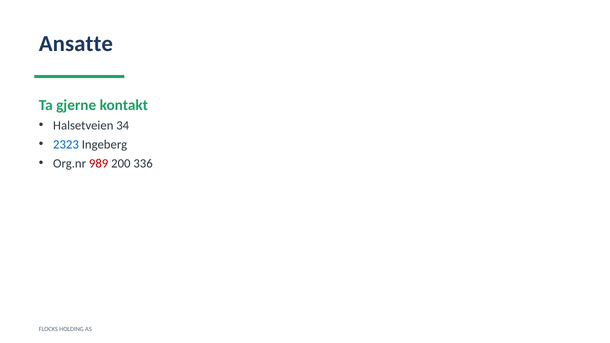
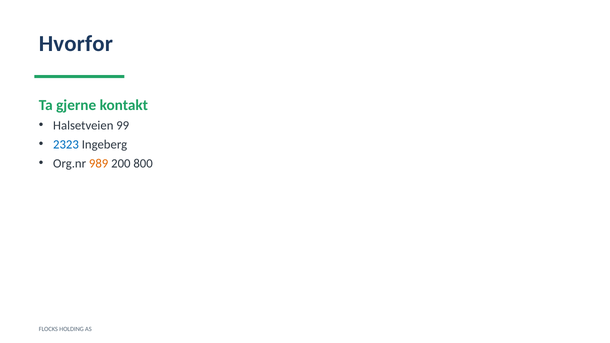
Ansatte: Ansatte -> Hvorfor (76, 44)
34: 34 -> 99 (123, 125)
989 colour: red -> orange (99, 164)
336: 336 -> 800 (143, 164)
